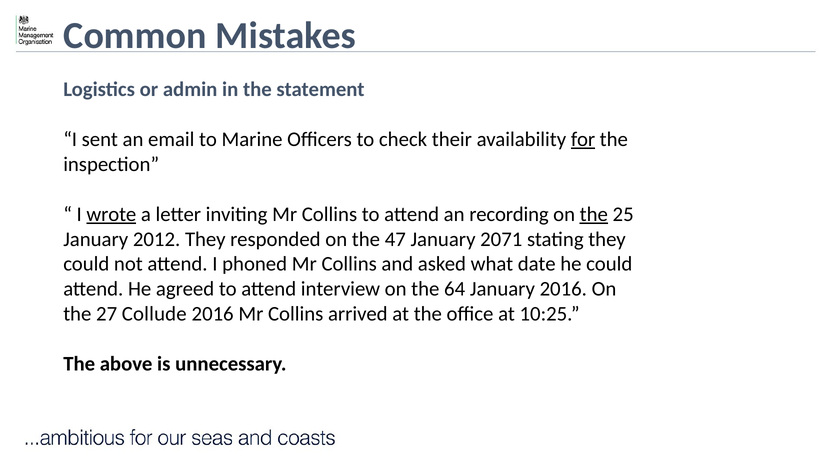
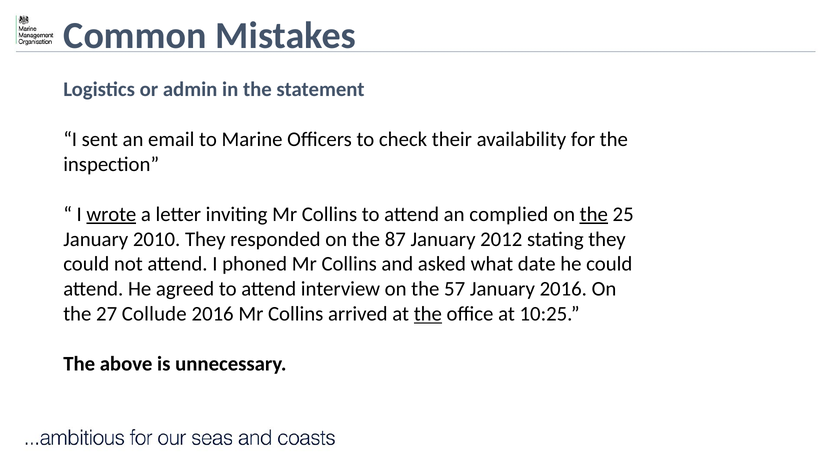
for underline: present -> none (583, 139)
recording: recording -> complied (509, 214)
2012: 2012 -> 2010 (157, 239)
47: 47 -> 87 (395, 239)
2071: 2071 -> 2012 (501, 239)
64: 64 -> 57 (455, 289)
the underline: none -> present (428, 314)
